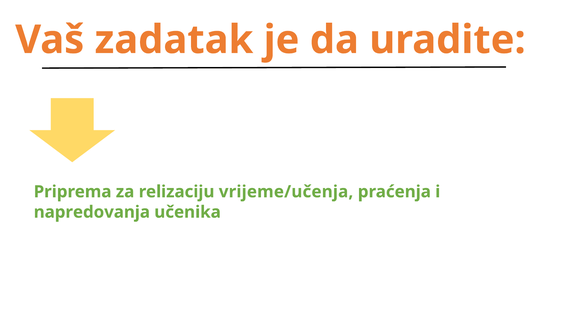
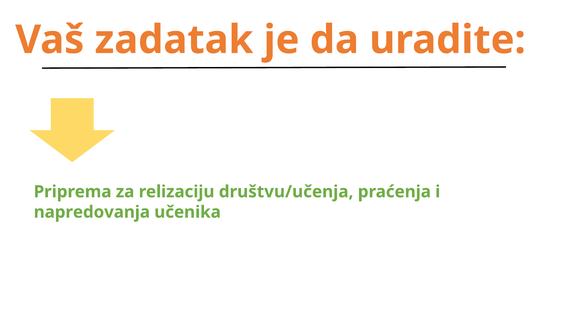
vrijeme/učenja: vrijeme/učenja -> društvu/učenja (286, 192)
